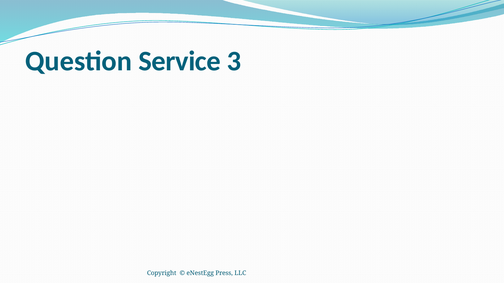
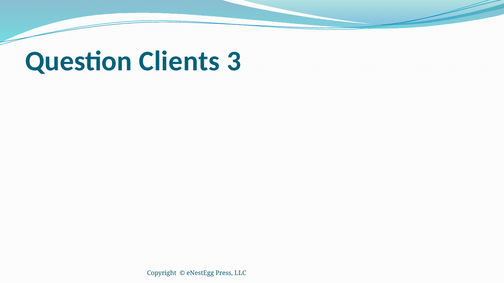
Service: Service -> Clients (179, 61)
